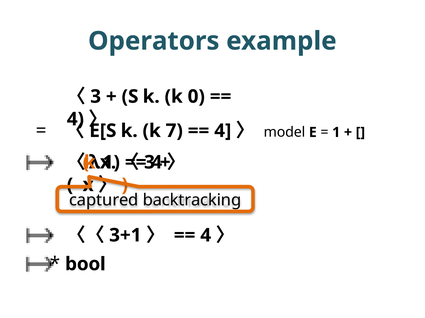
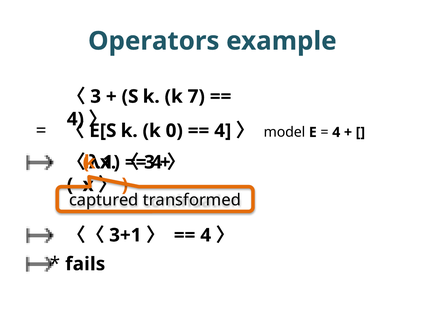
0: 0 -> 7 (196, 97)
7: 7 -> 0 (174, 131)
1: 1 -> 4 (336, 133)
backtracking: backtracking -> transformed (192, 201)
bool: bool -> fails (85, 265)
